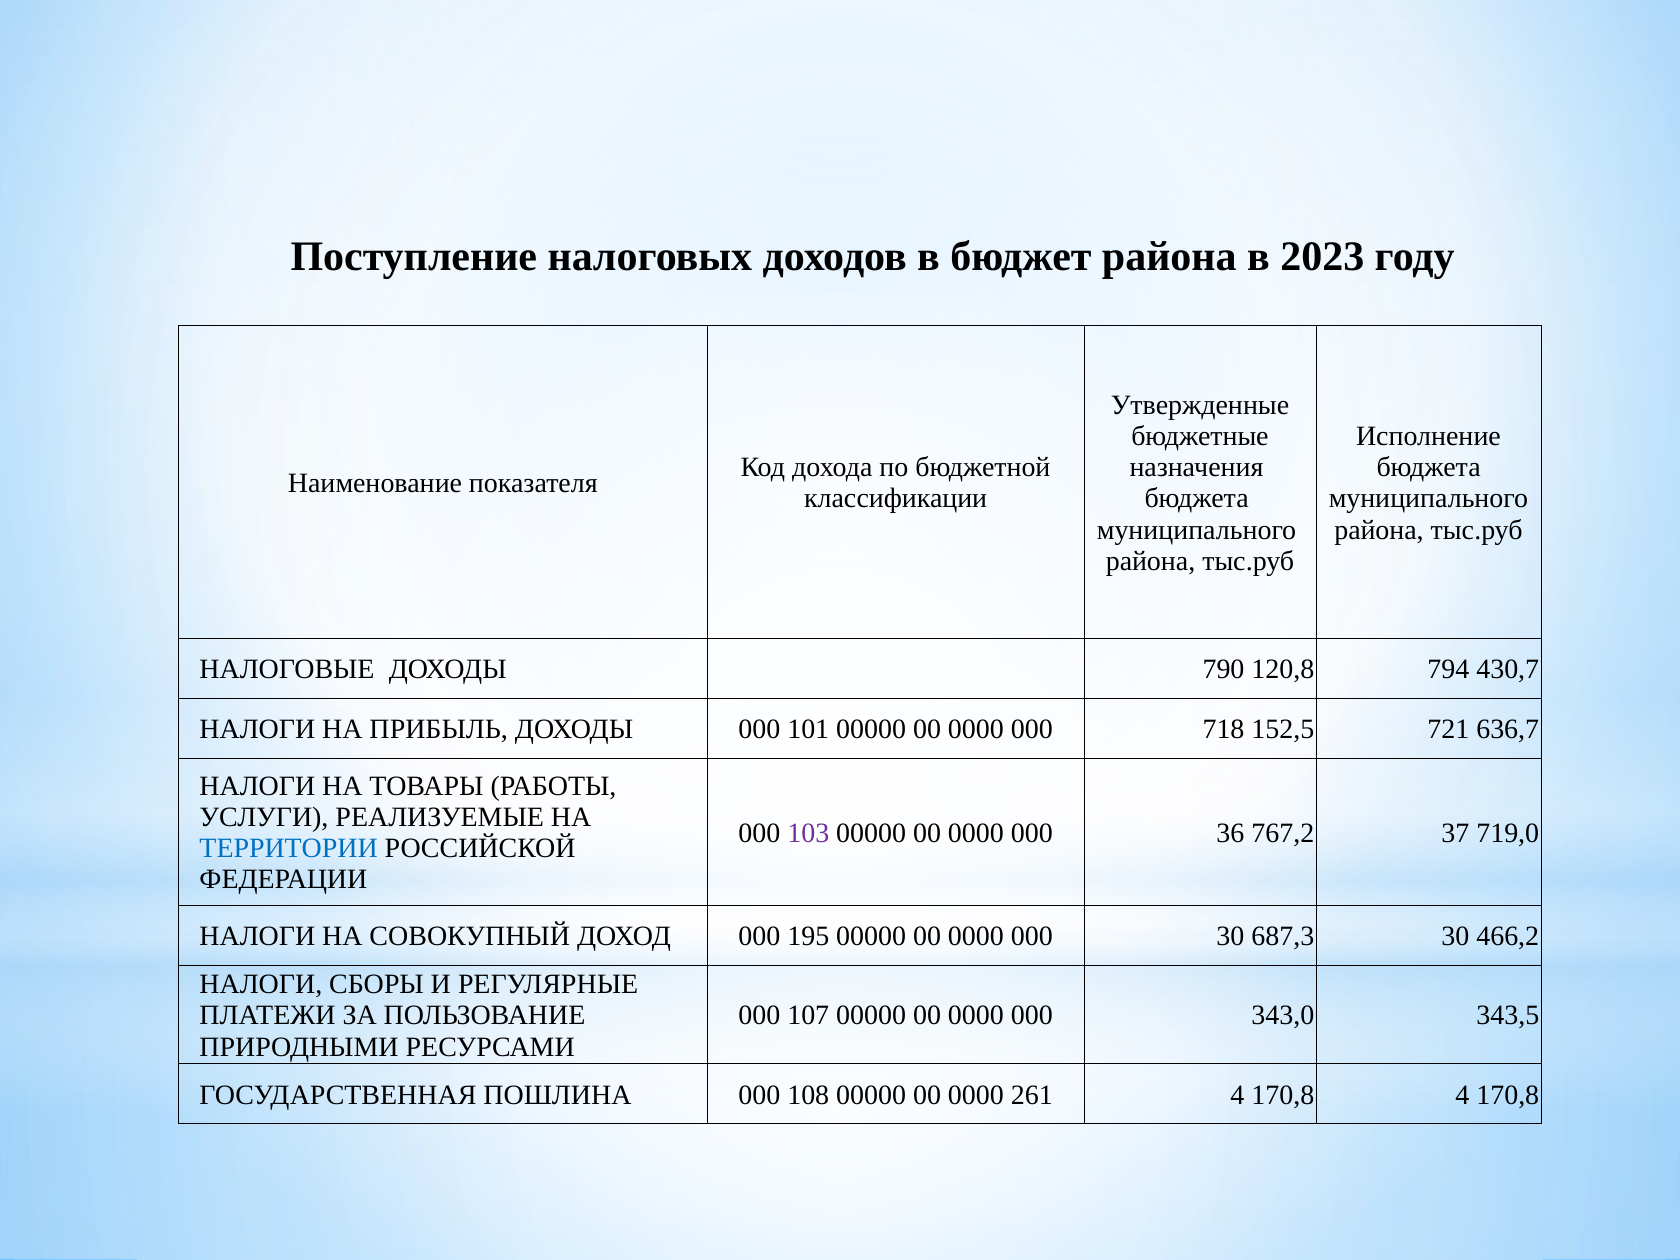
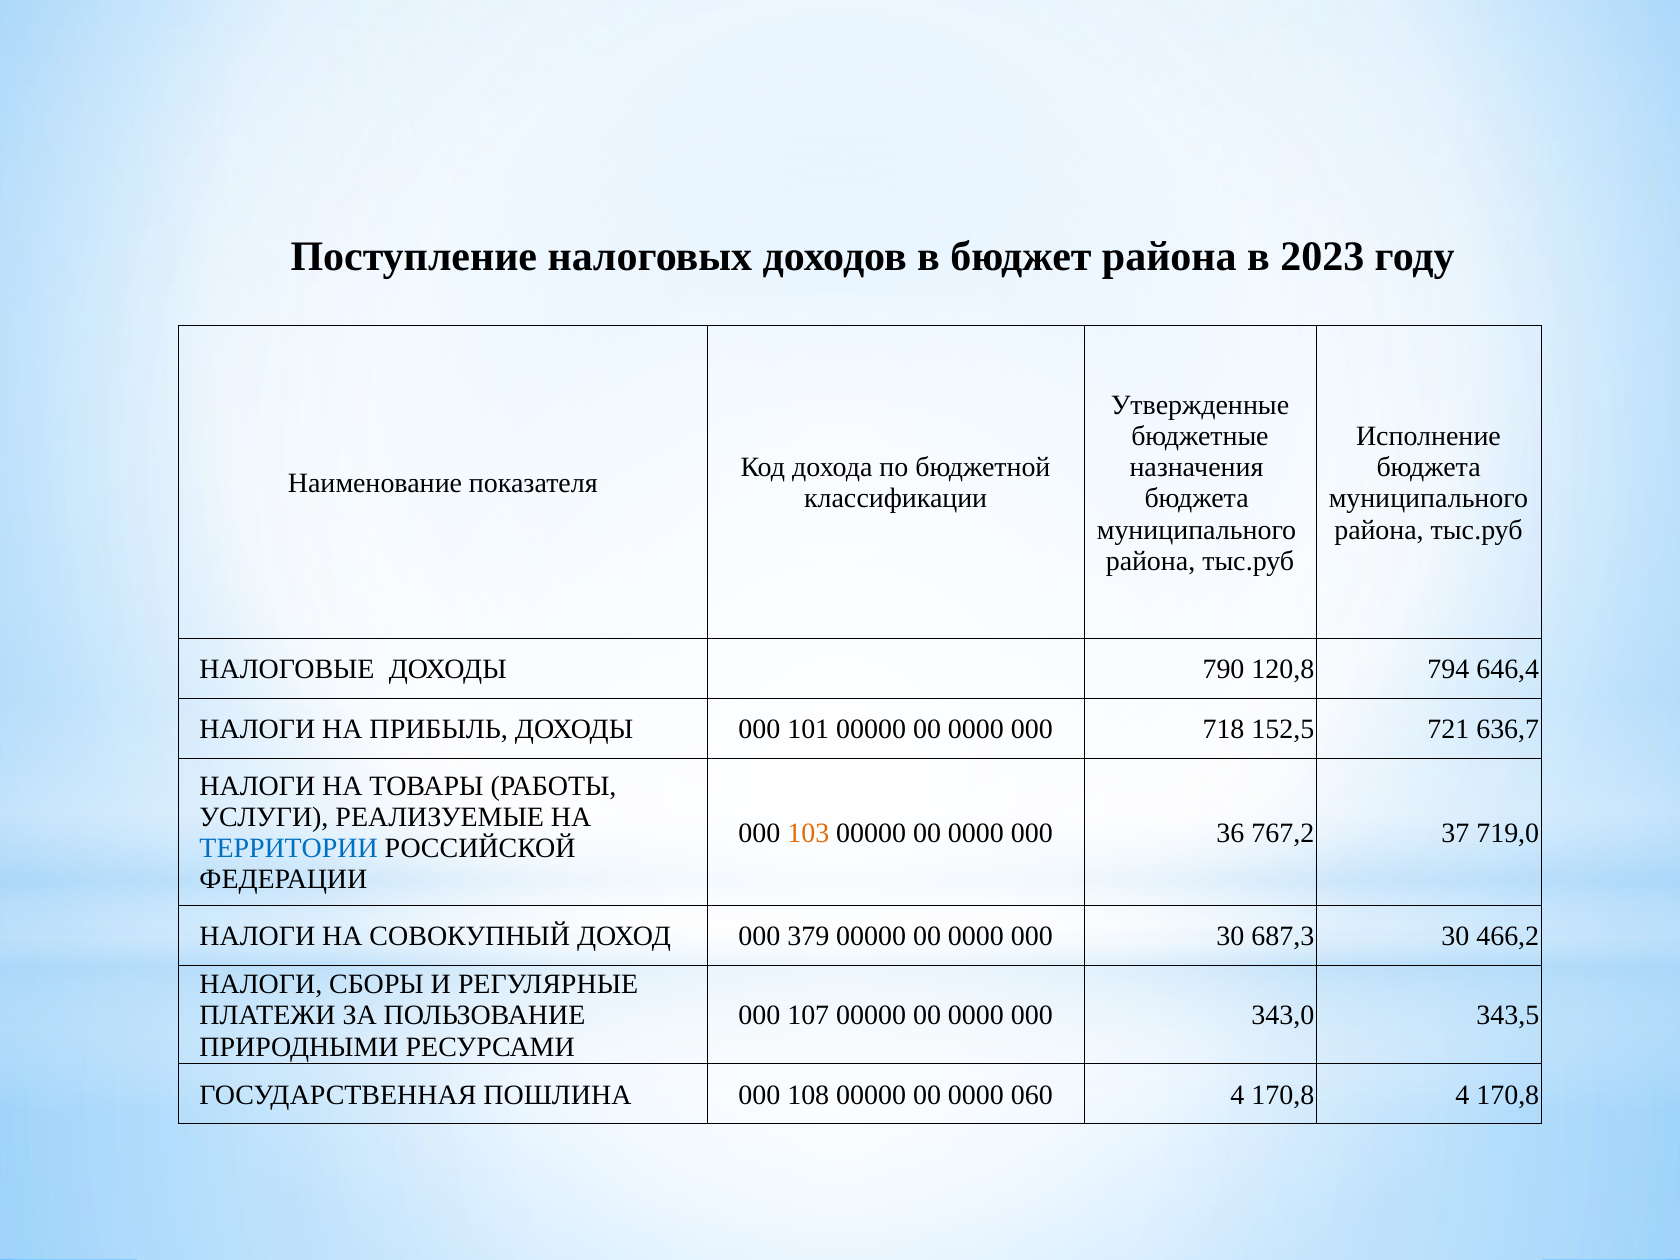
430,7: 430,7 -> 646,4 (1508, 670)
103 colour: purple -> orange (808, 833)
195: 195 -> 379 (808, 937)
261: 261 -> 060 (1032, 1095)
